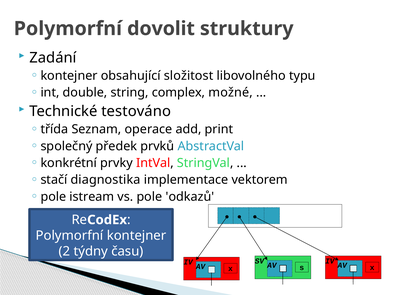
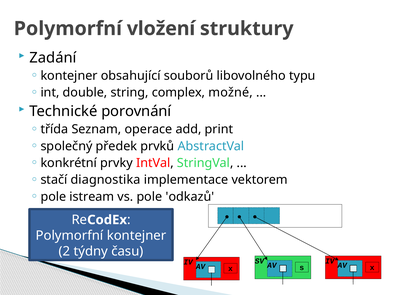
dovolit: dovolit -> vložení (161, 29)
složitost: složitost -> souborů (189, 76)
testováno: testováno -> porovnání (136, 111)
